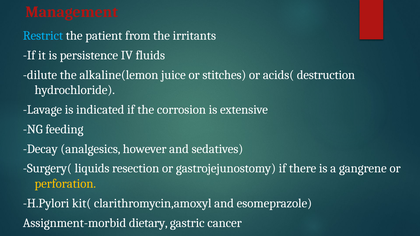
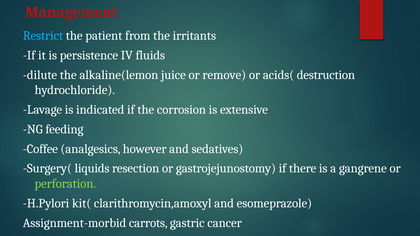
stitches: stitches -> remove (224, 75)
Decay: Decay -> Coffee (40, 149)
perforation colour: yellow -> light green (65, 184)
dietary: dietary -> carrots (148, 223)
